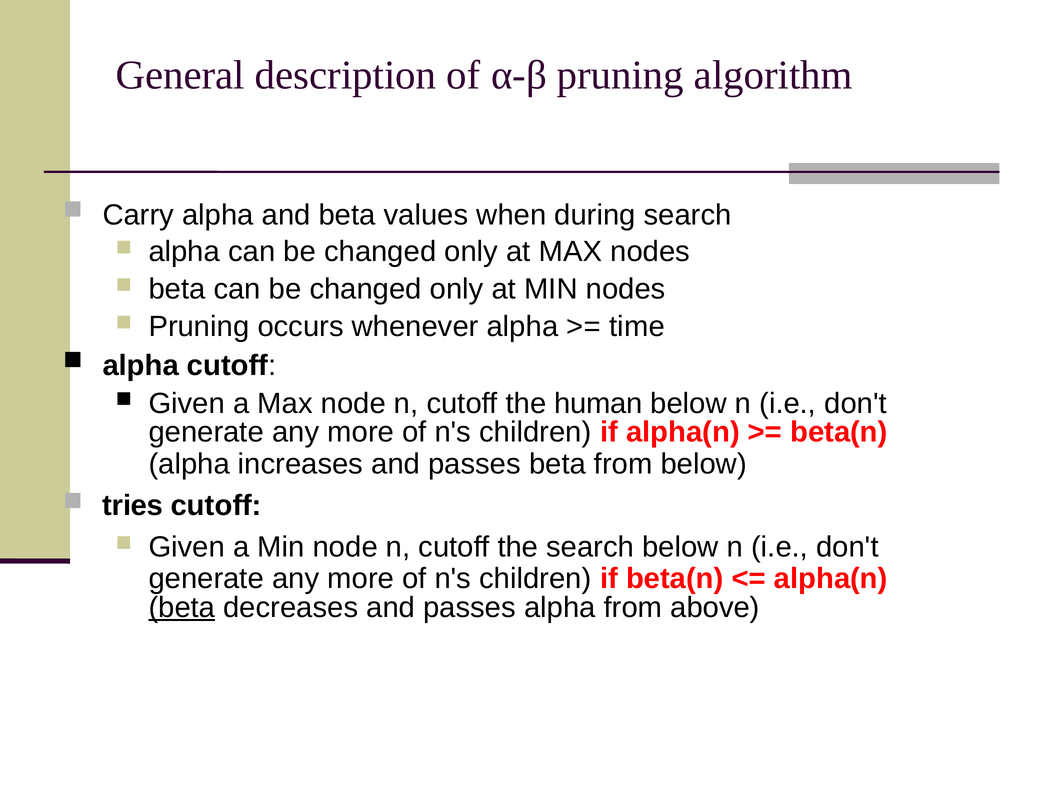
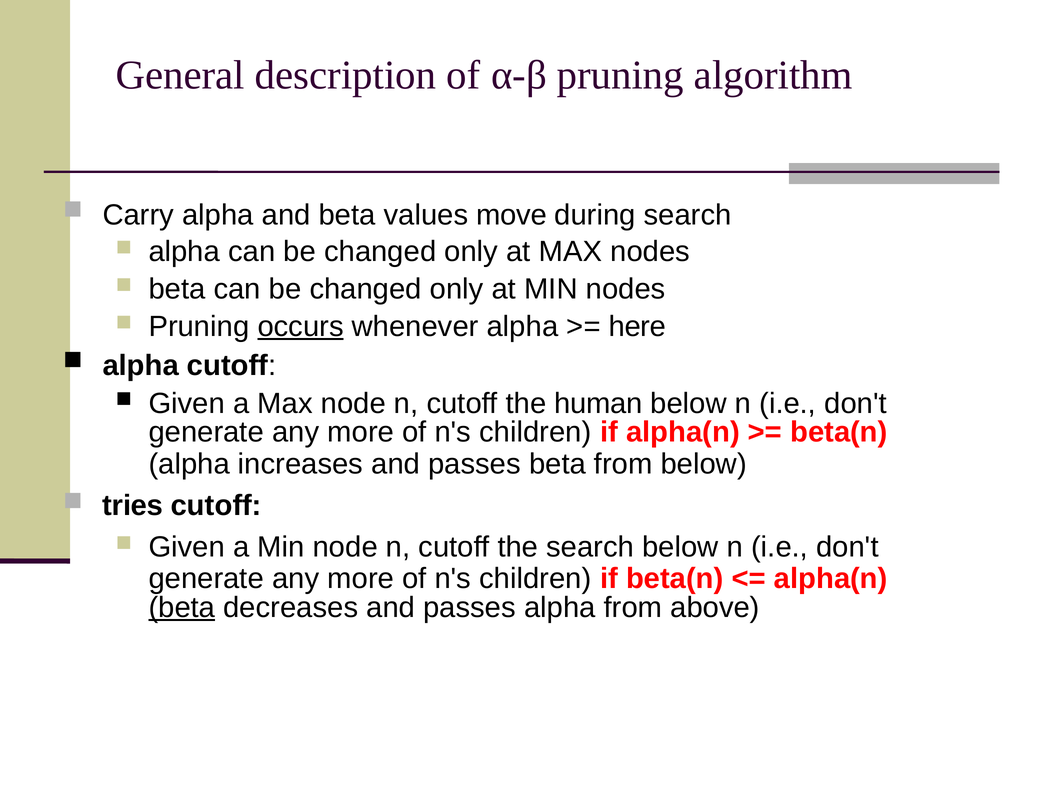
when: when -> move (511, 215)
occurs underline: none -> present (301, 326)
time: time -> here (637, 326)
